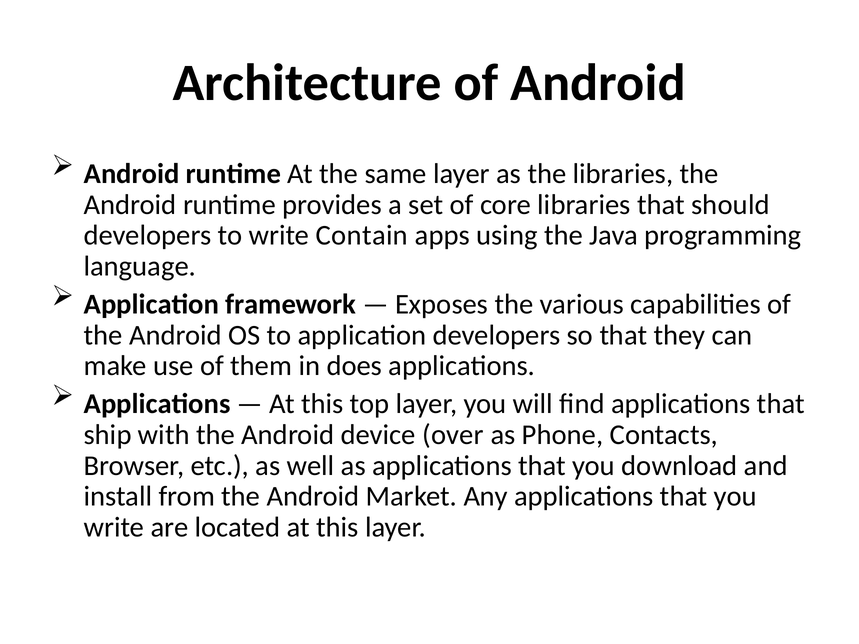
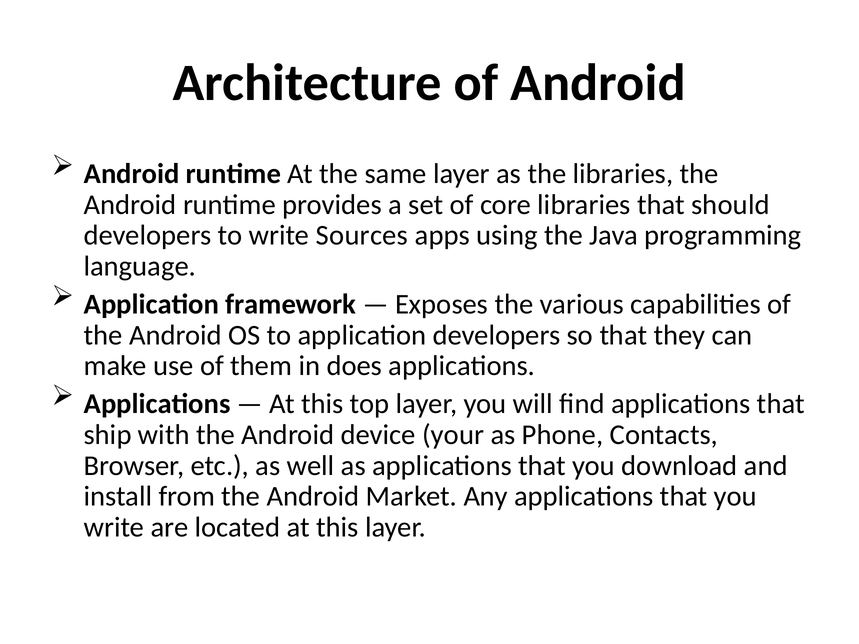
Contain: Contain -> Sources (362, 236)
over: over -> your (453, 435)
